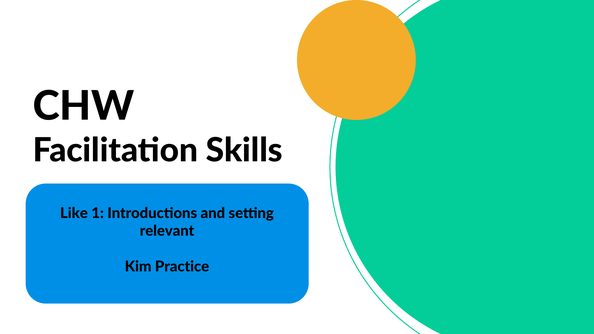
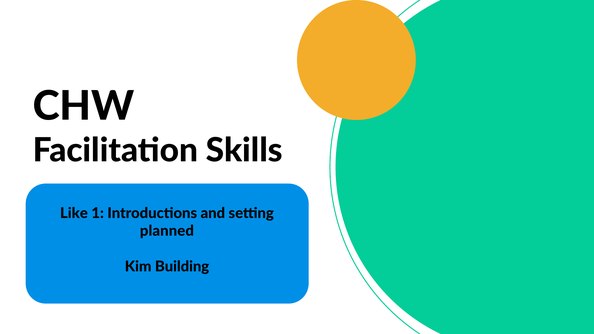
relevant: relevant -> planned (167, 231)
Practice: Practice -> Building (182, 267)
